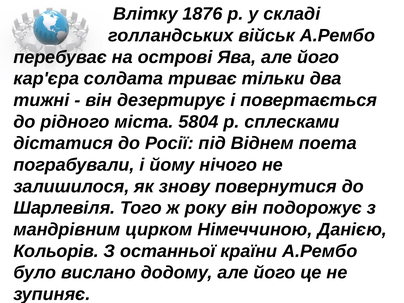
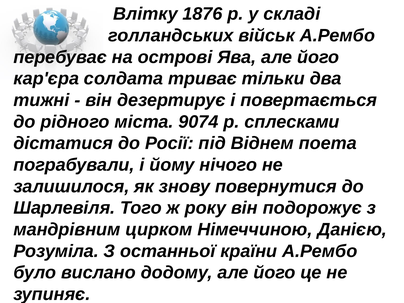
5804: 5804 -> 9074 (199, 122)
Кольорів: Кольорів -> Розуміла (56, 251)
